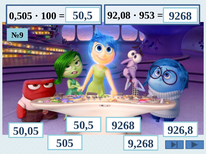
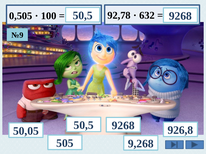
92,08: 92,08 -> 92,78 (119, 15)
953: 953 -> 632 (147, 15)
